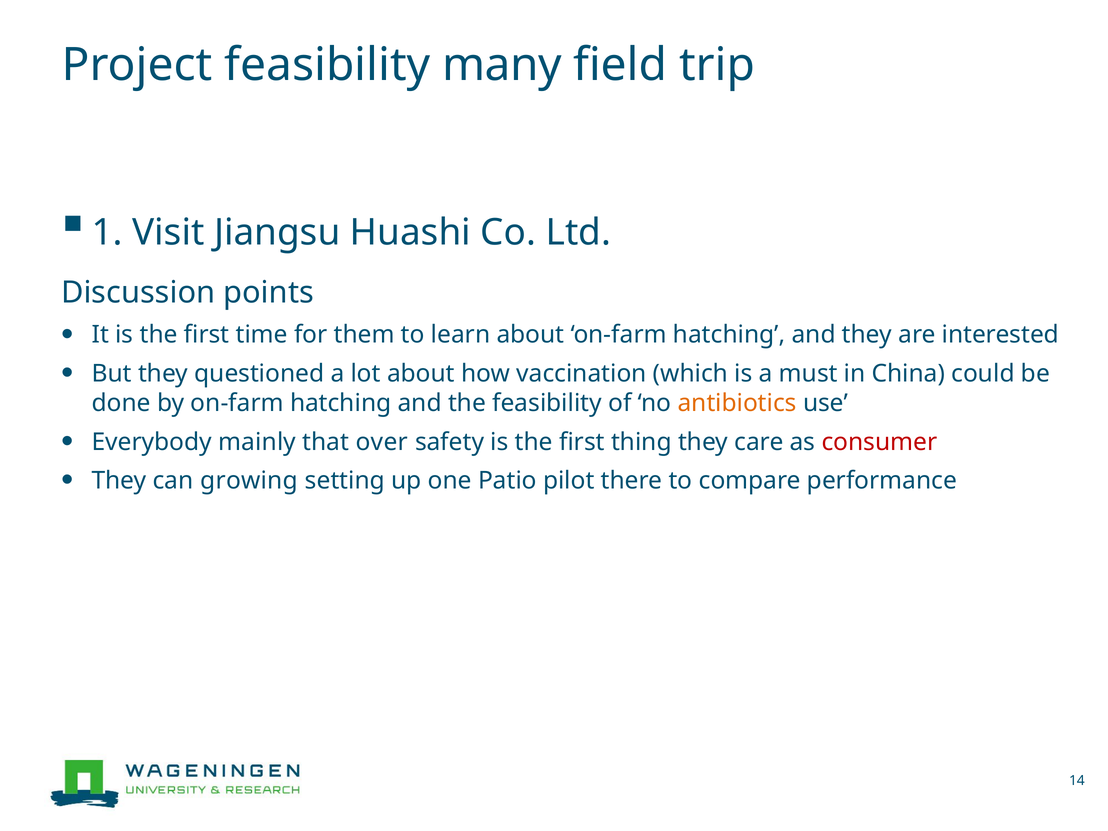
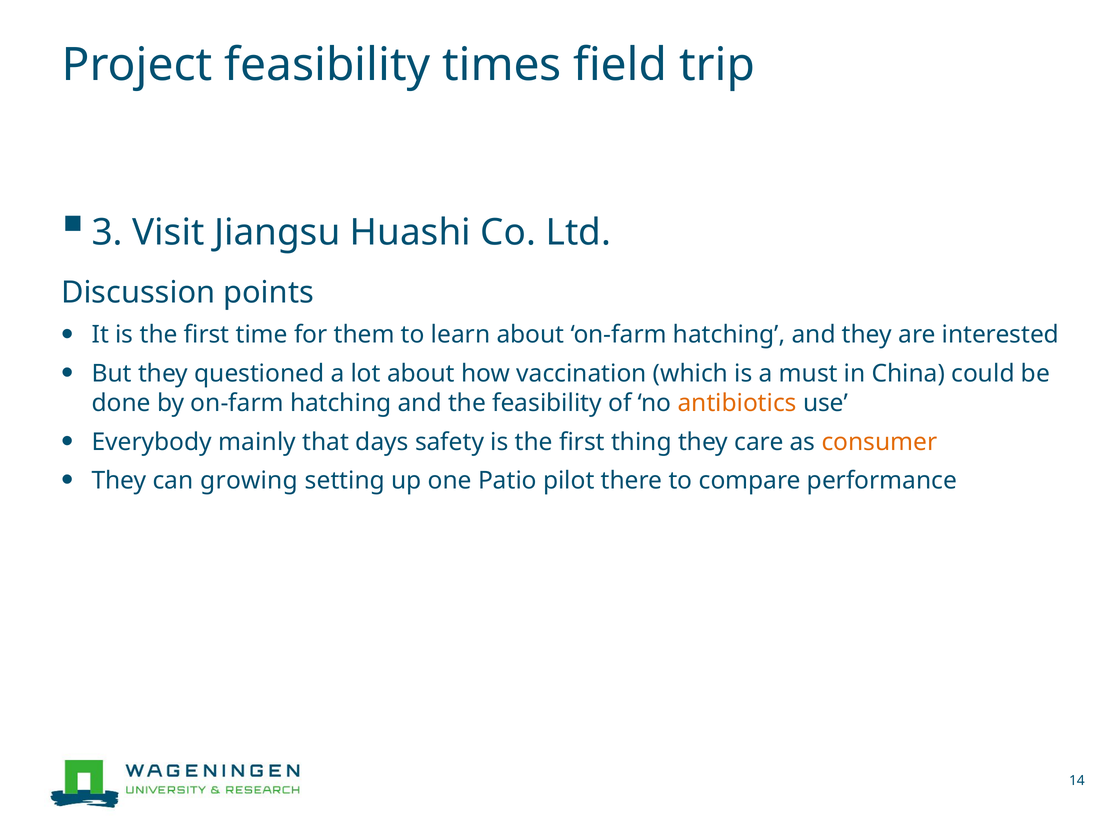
many: many -> times (502, 65)
1: 1 -> 3 (107, 233)
over: over -> days (382, 442)
consumer colour: red -> orange (879, 442)
